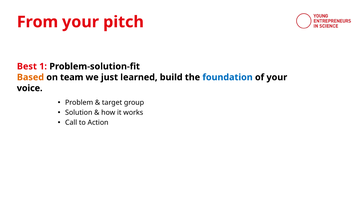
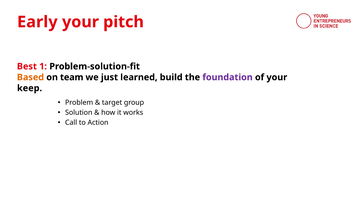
From: From -> Early (37, 22)
foundation colour: blue -> purple (228, 77)
voice: voice -> keep (30, 88)
